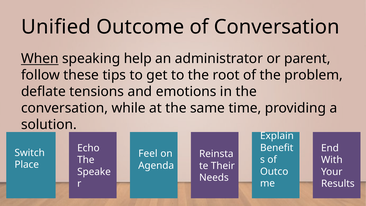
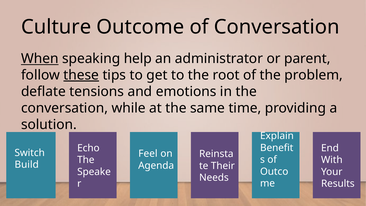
Unified: Unified -> Culture (56, 27)
these underline: none -> present (81, 75)
Place: Place -> Build (27, 165)
